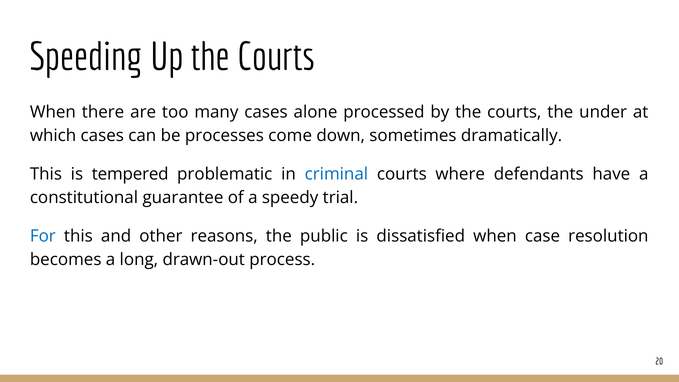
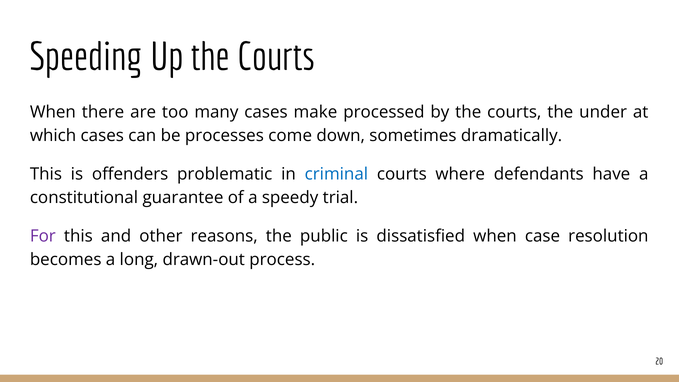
alone: alone -> make (315, 112)
tempered: tempered -> offenders (130, 174)
For colour: blue -> purple (43, 236)
